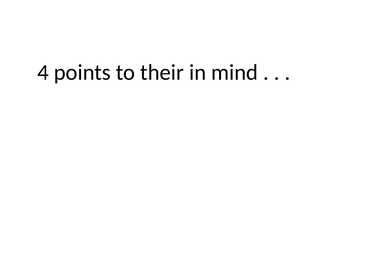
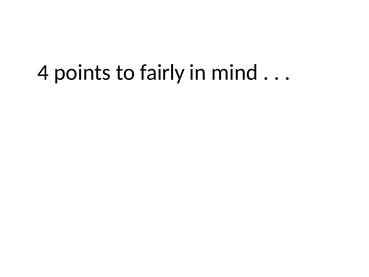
their: their -> fairly (162, 72)
